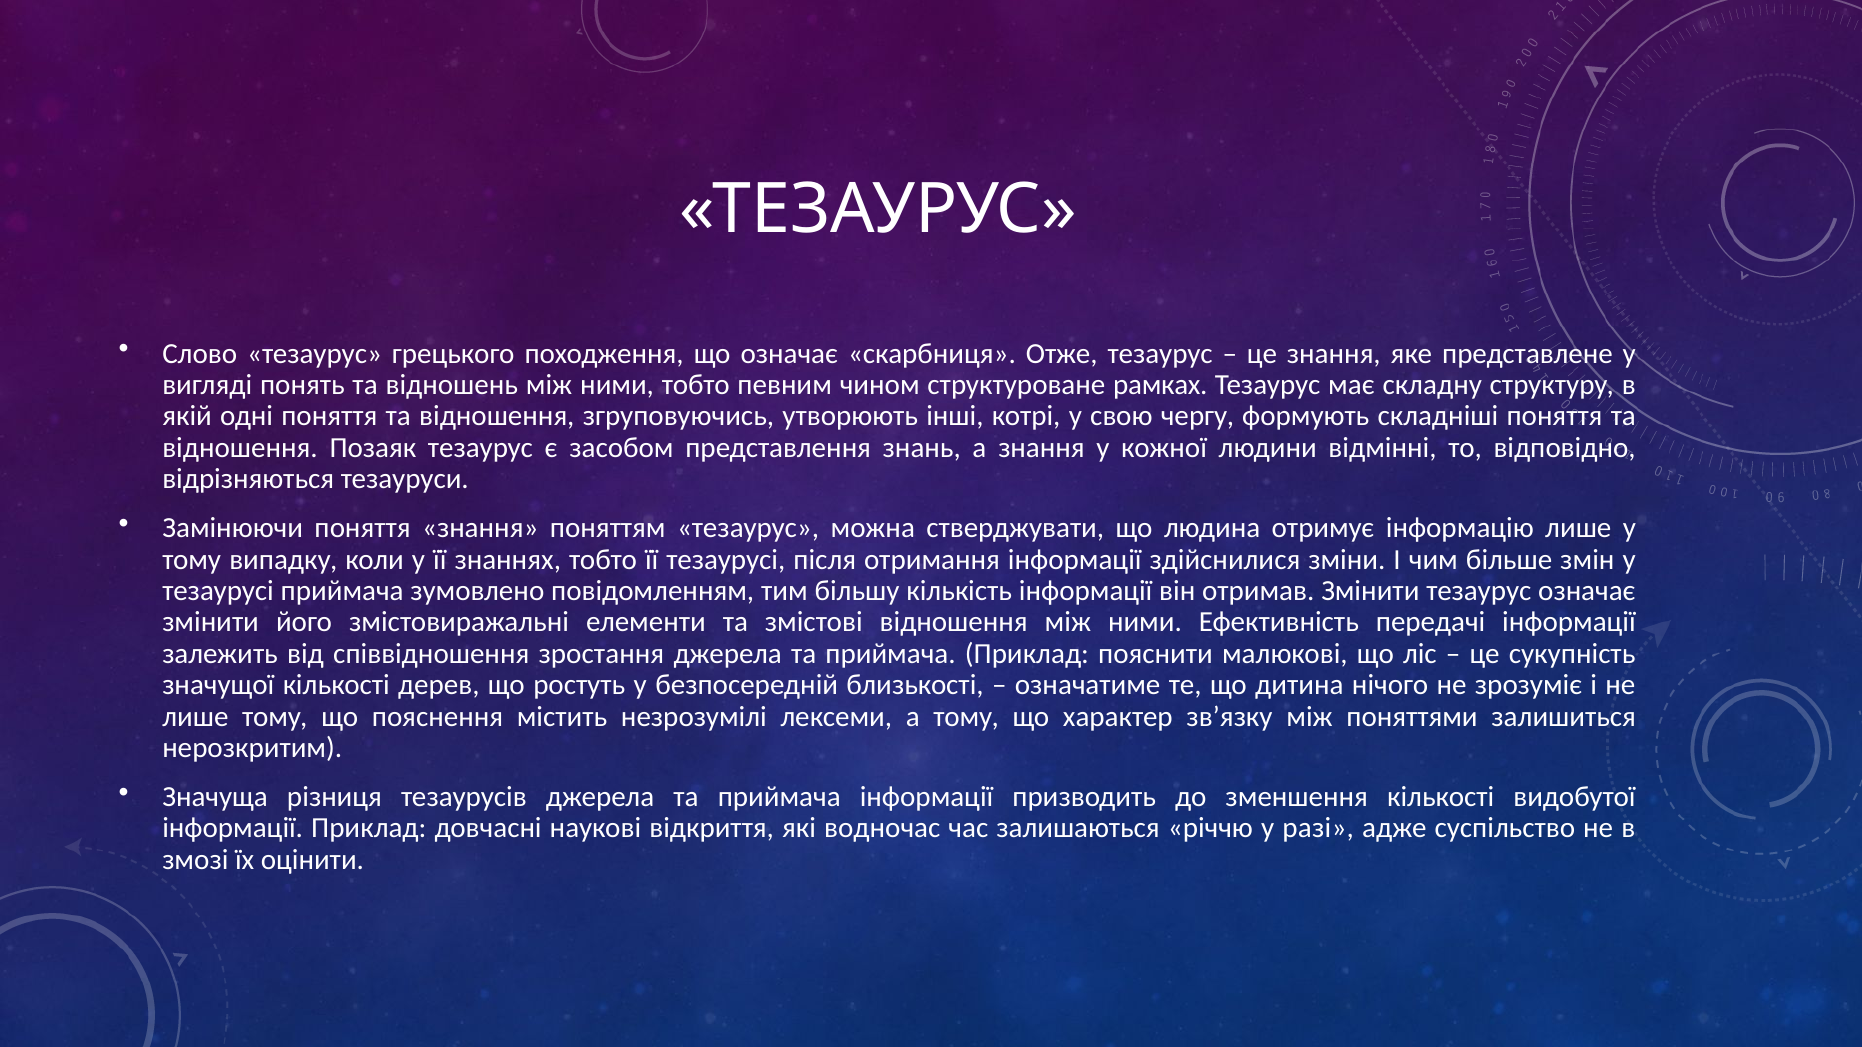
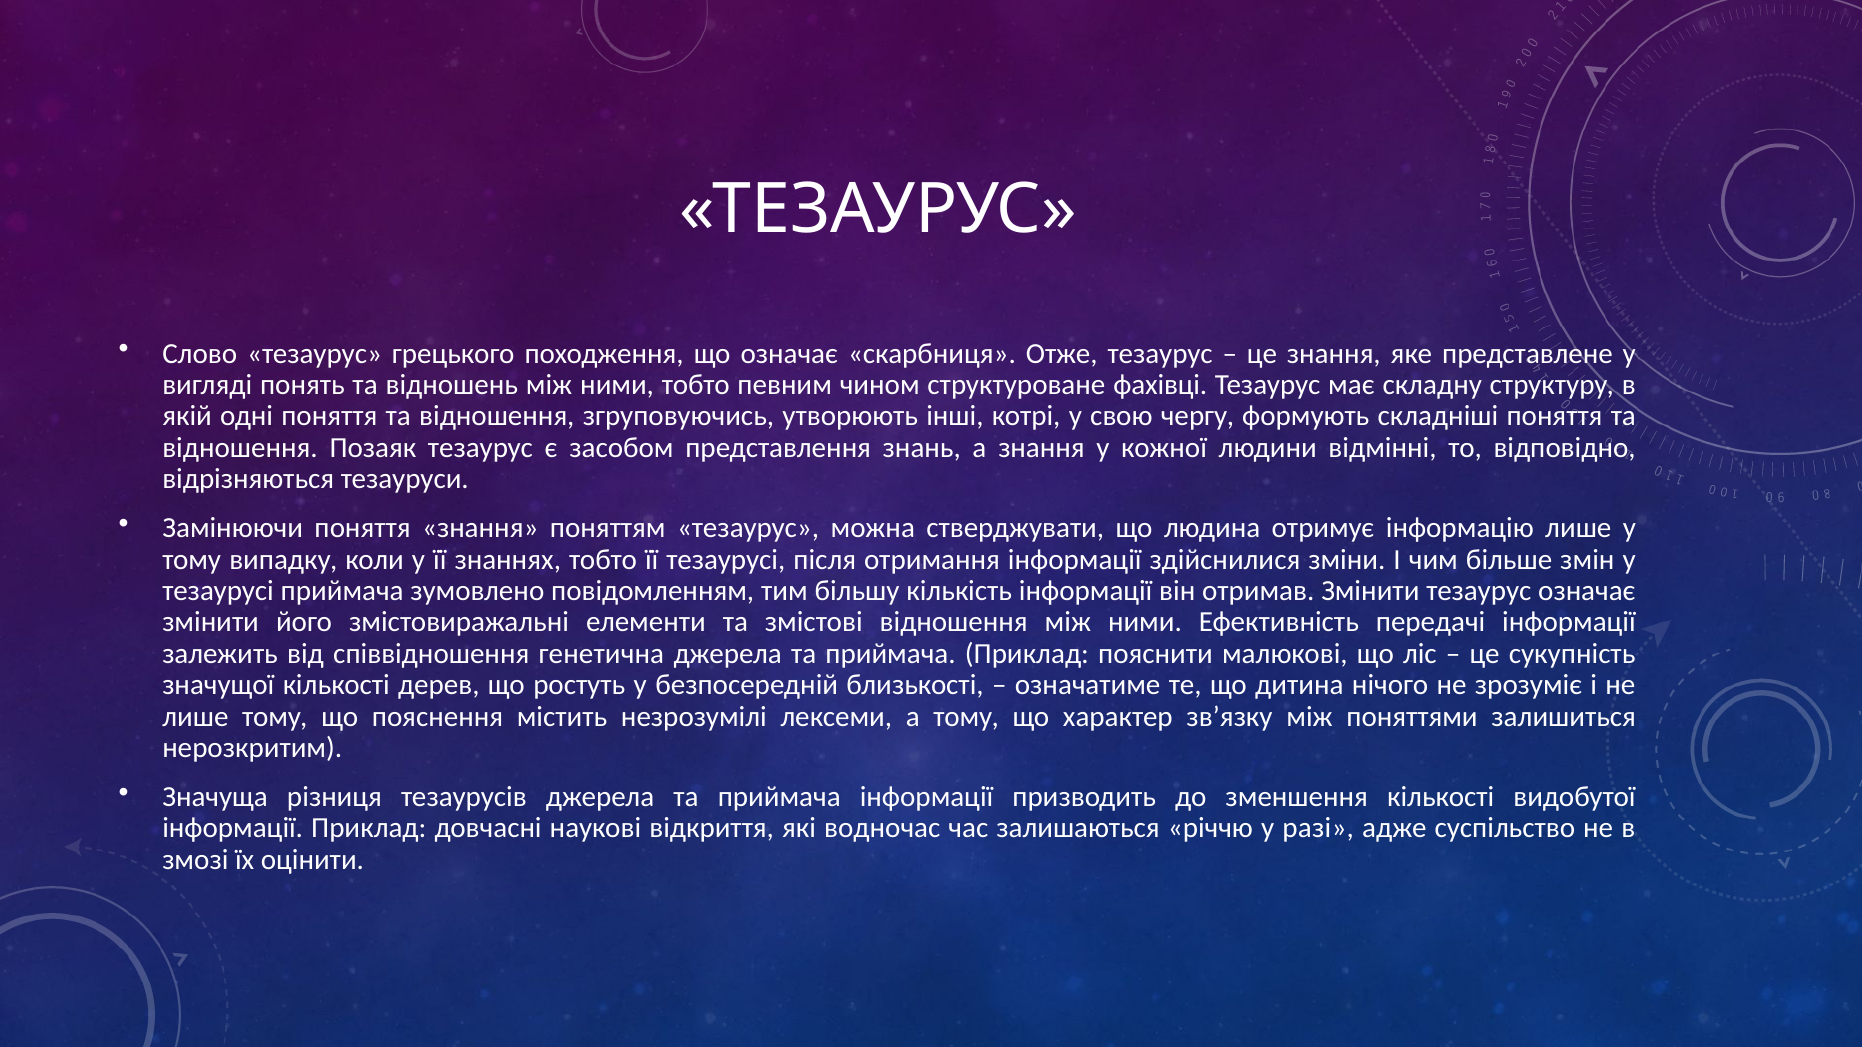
рамках: рамках -> фахівці (1160, 385)
зростання: зростання -> генетична (601, 654)
